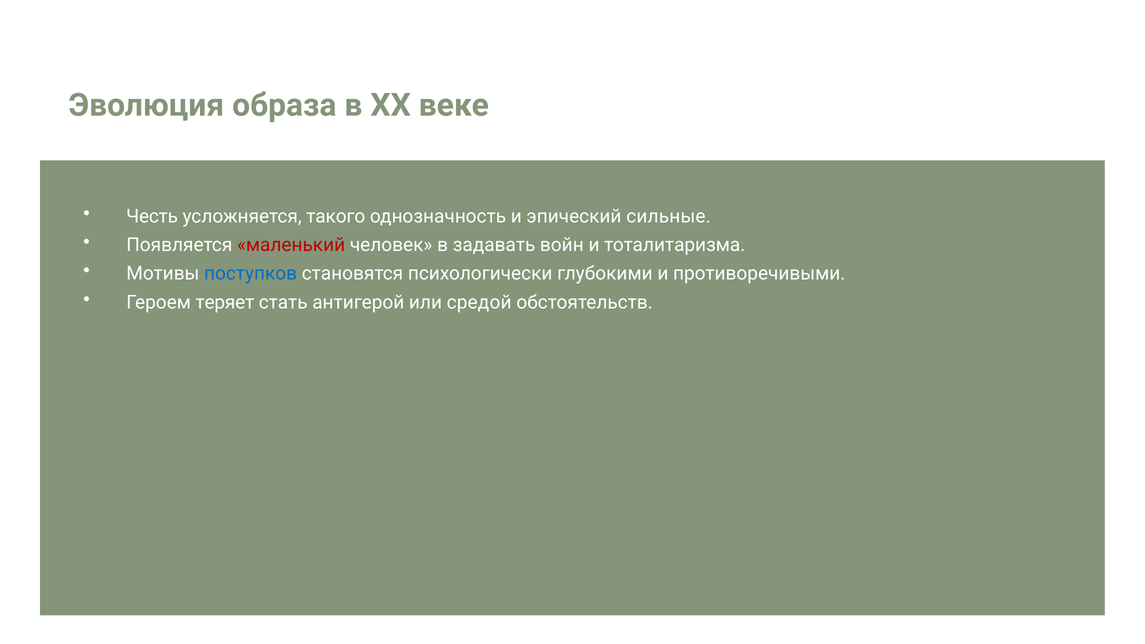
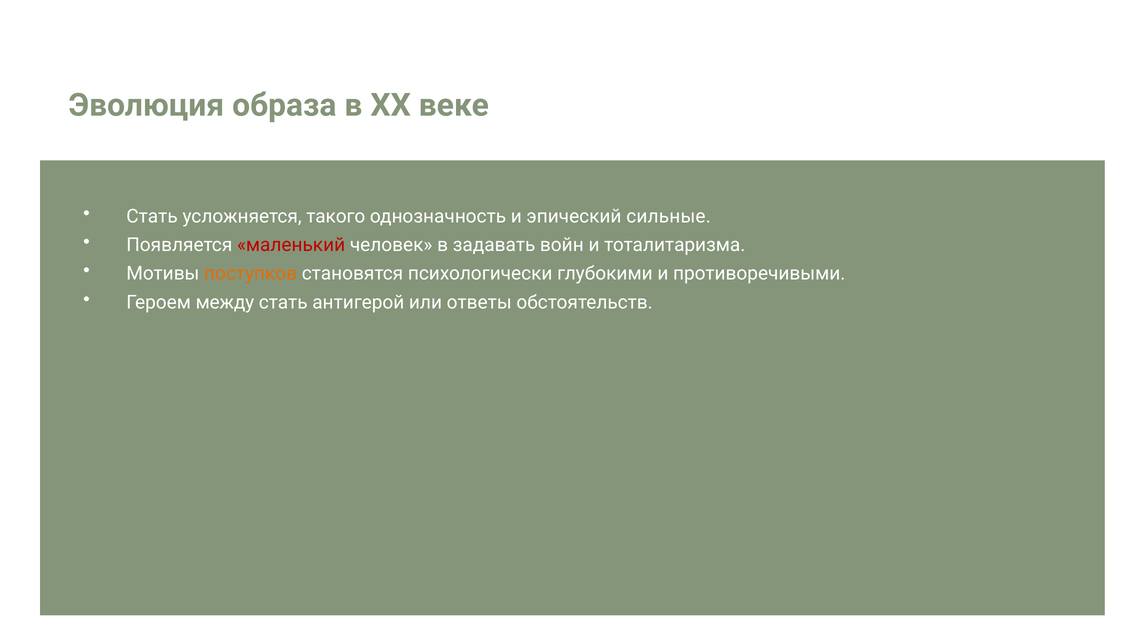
Честь: Честь -> Стать (152, 216)
поступков colour: blue -> orange (251, 274)
теряет: теряет -> между (225, 302)
средой: средой -> ответы (479, 302)
